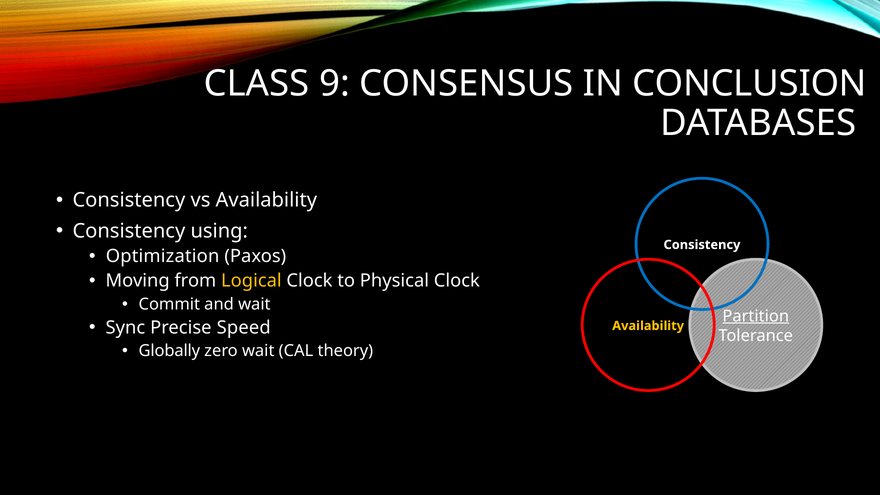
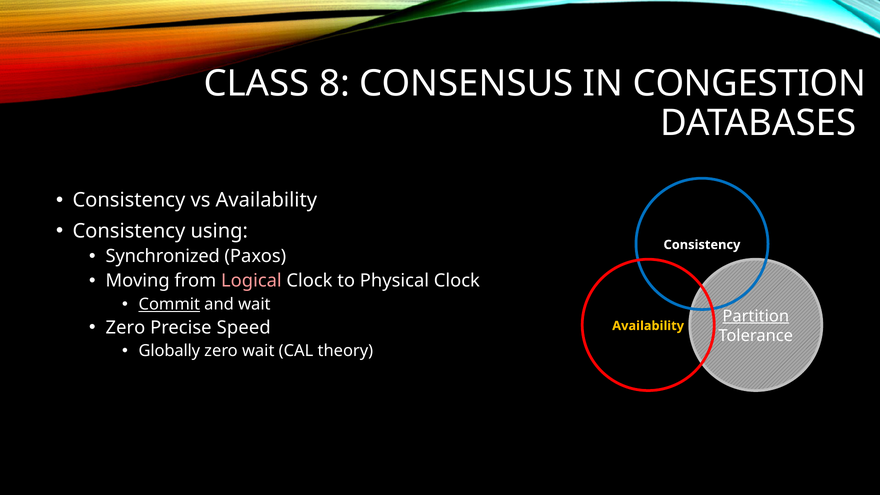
9: 9 -> 8 (334, 84)
CONCLUSION: CONCLUSION -> CONGESTION (749, 84)
Optimization: Optimization -> Synchronized (163, 256)
Logical colour: yellow -> pink (251, 281)
Commit underline: none -> present (169, 304)
Sync: Sync -> Zero (125, 328)
